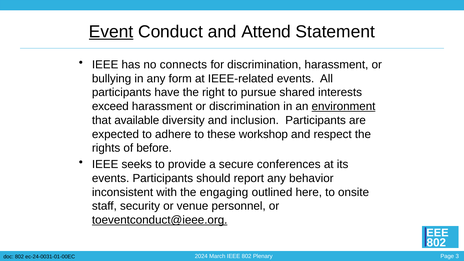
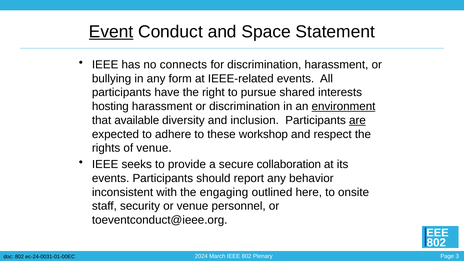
Attend: Attend -> Space (266, 32)
exceed: exceed -> hosting (110, 106)
are underline: none -> present (357, 120)
of before: before -> venue (154, 148)
conferences: conferences -> collaboration (289, 164)
toeventconduct@ieee.org underline: present -> none (160, 220)
